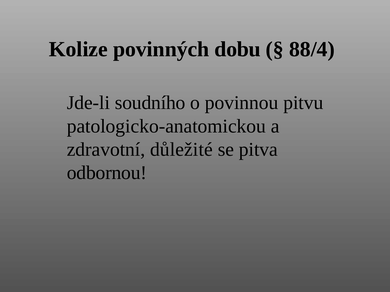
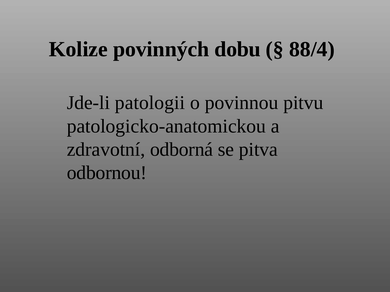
soudního: soudního -> patologii (150, 103)
důležité: důležité -> odborná (182, 150)
